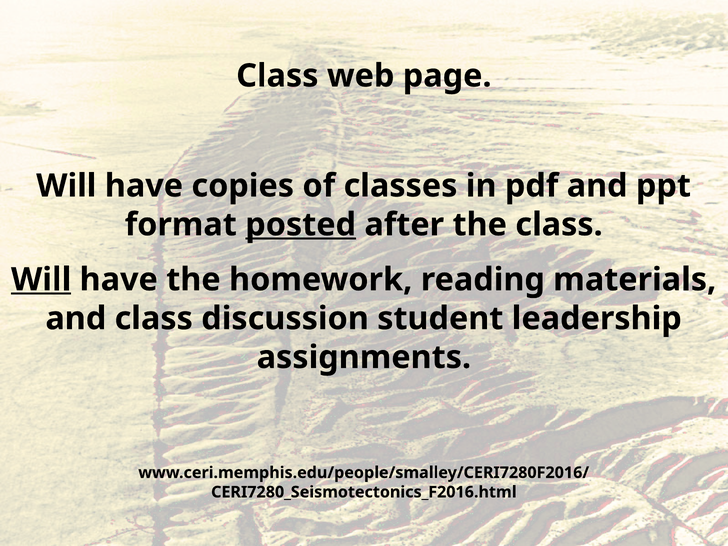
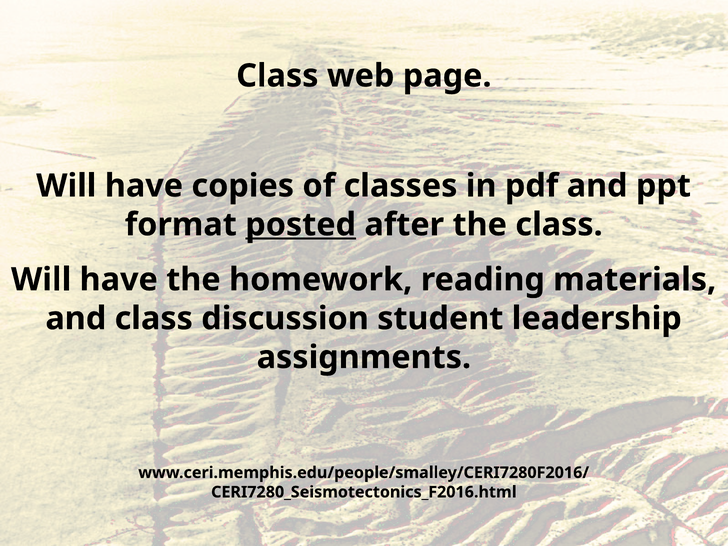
Will underline: present -> none (41, 280)
